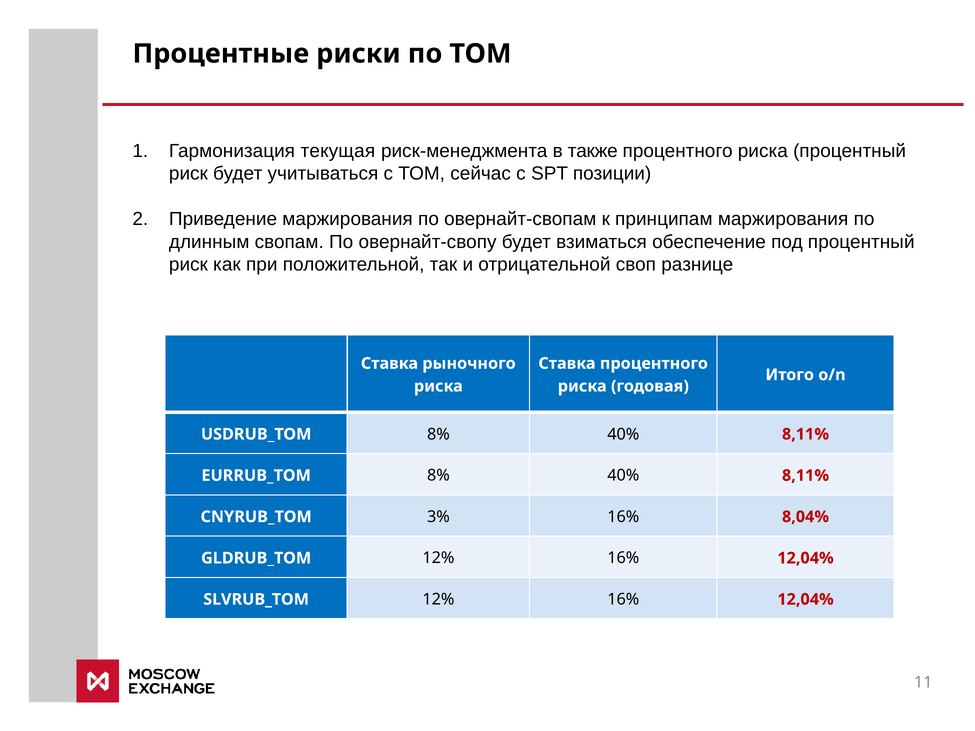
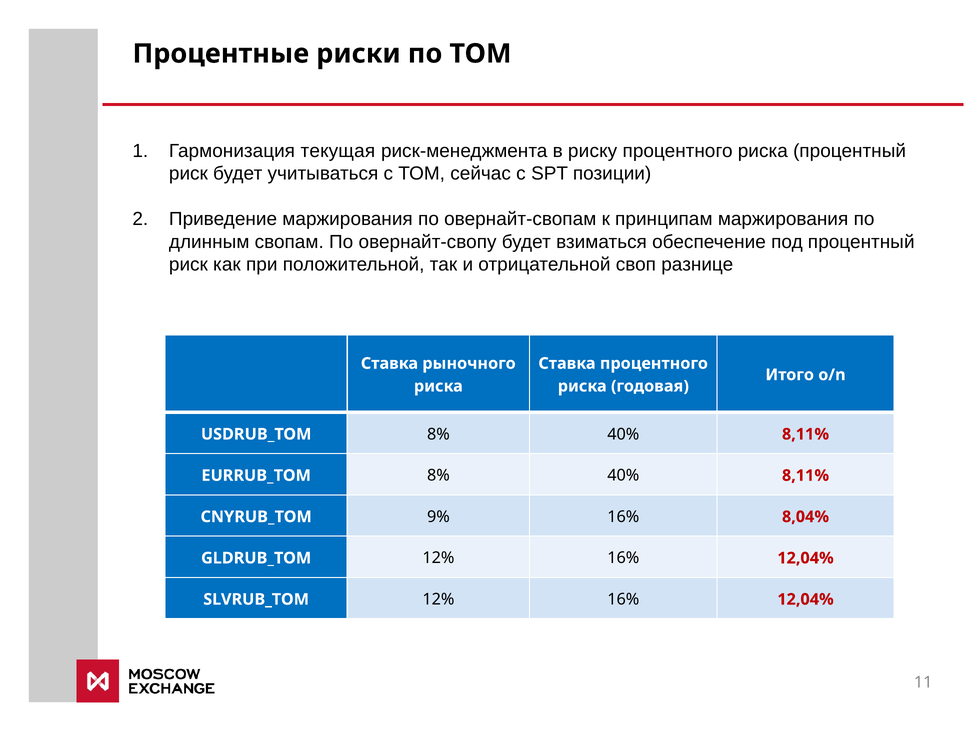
также: также -> риску (593, 151)
3%: 3% -> 9% (438, 517)
